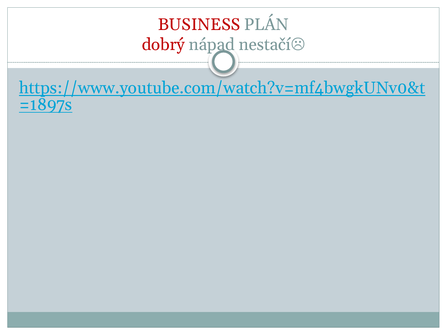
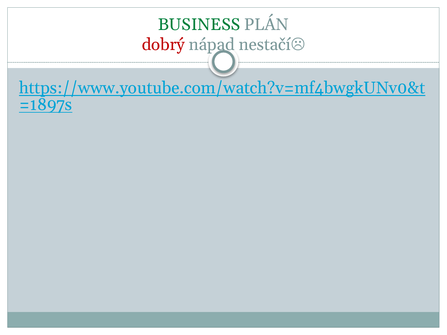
BUSINESS colour: red -> green (199, 25)
